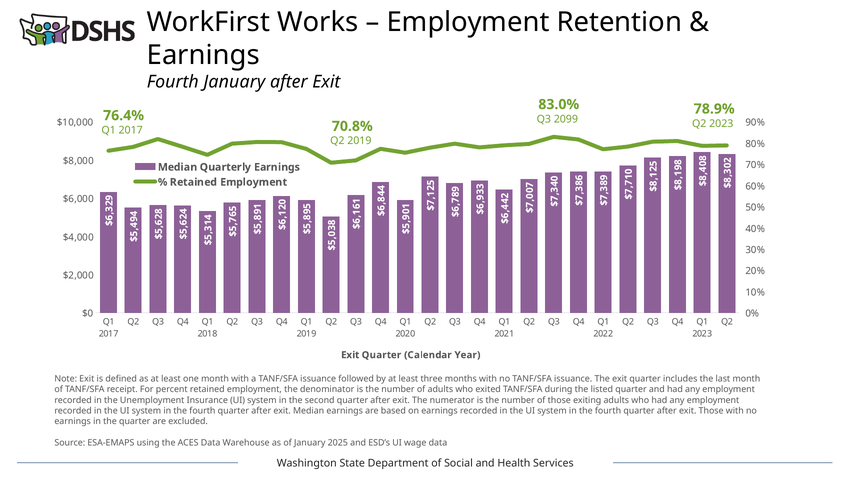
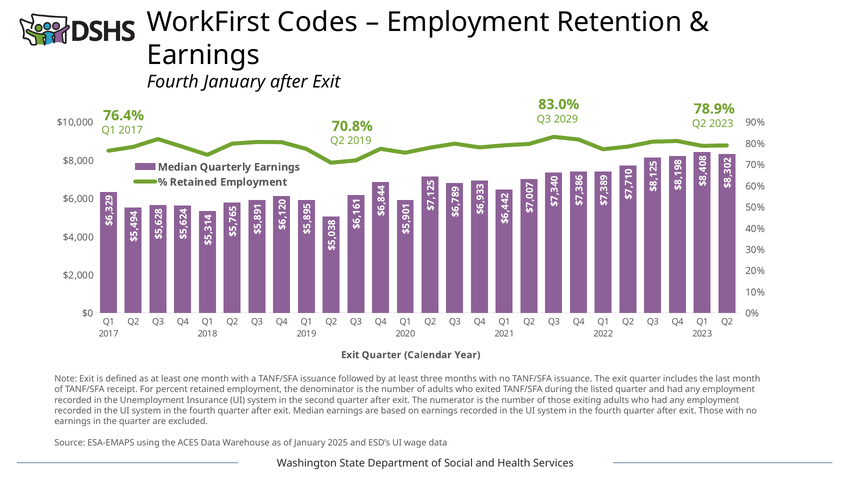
Works: Works -> Codes (318, 22)
2099: 2099 -> 2029 (566, 119)
